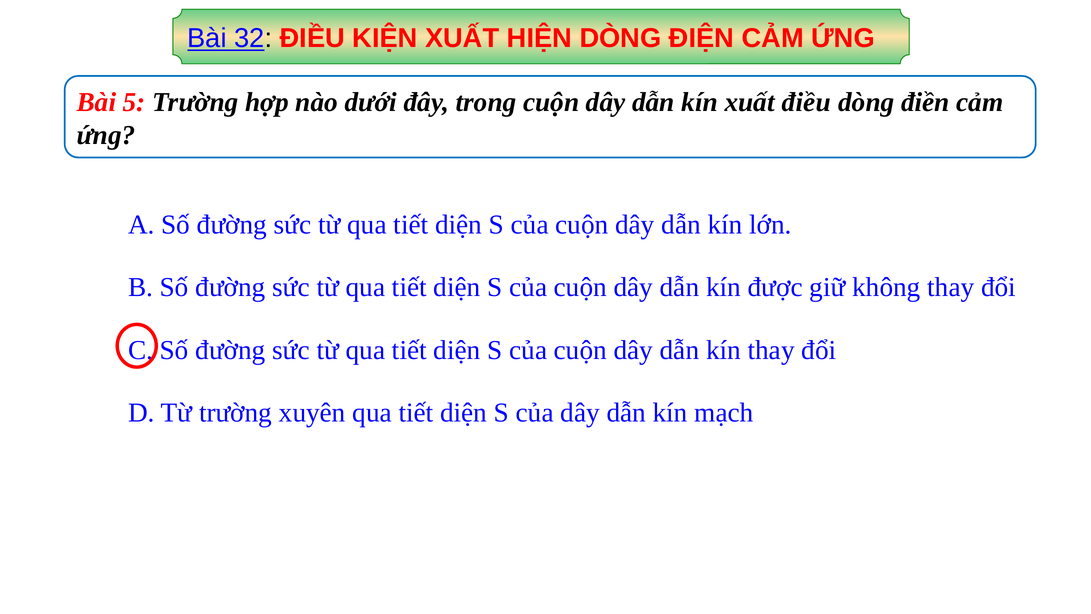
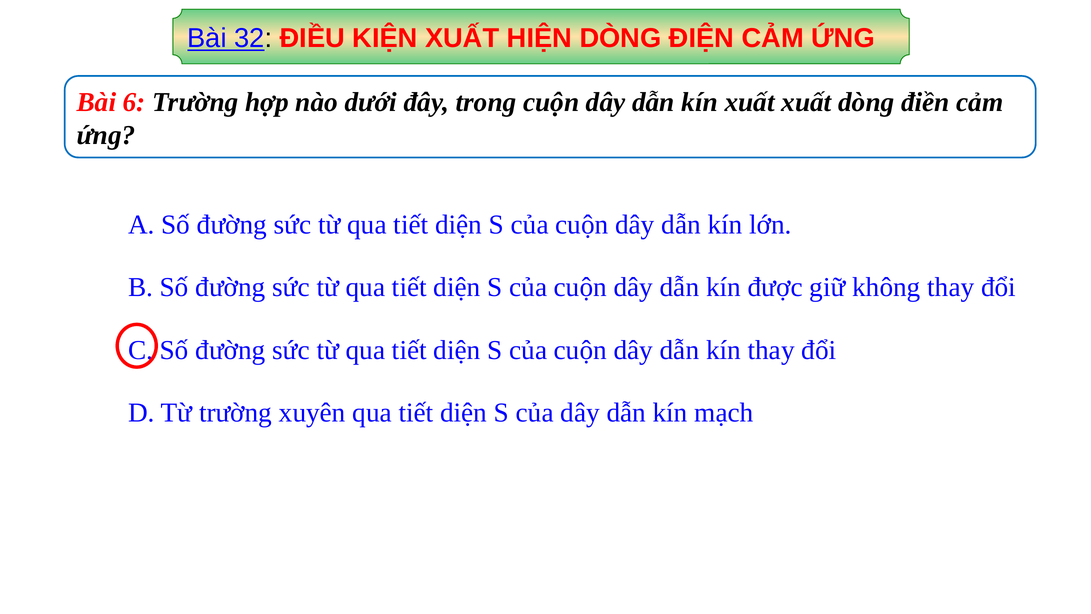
5: 5 -> 6 (134, 102)
xuất điều: điều -> xuất (806, 102)
